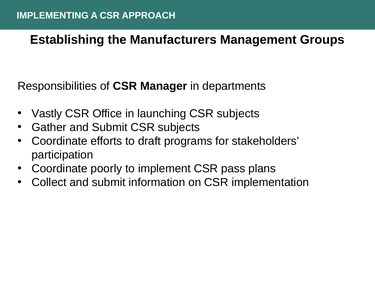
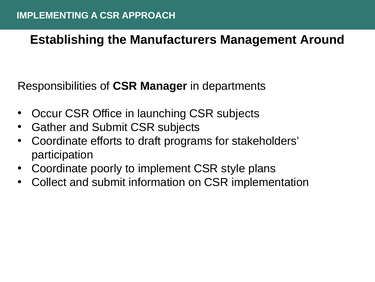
Groups: Groups -> Around (322, 40)
Vastly: Vastly -> Occur (47, 113)
pass: pass -> style (233, 168)
